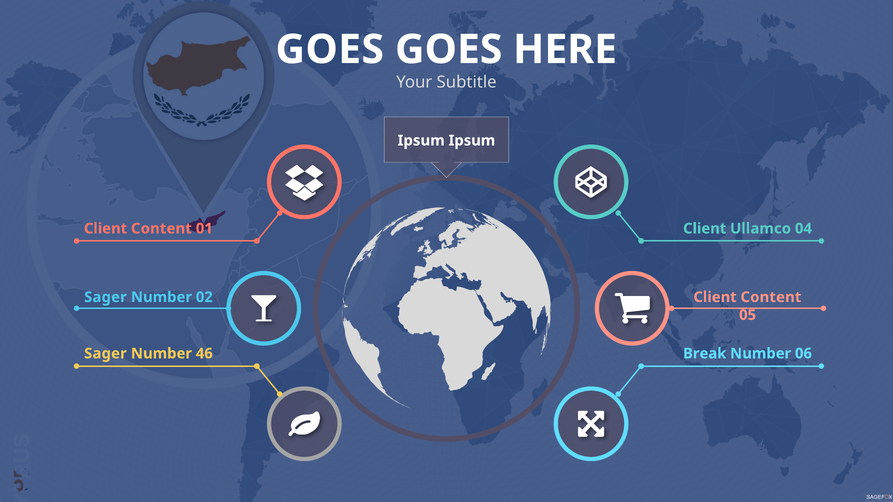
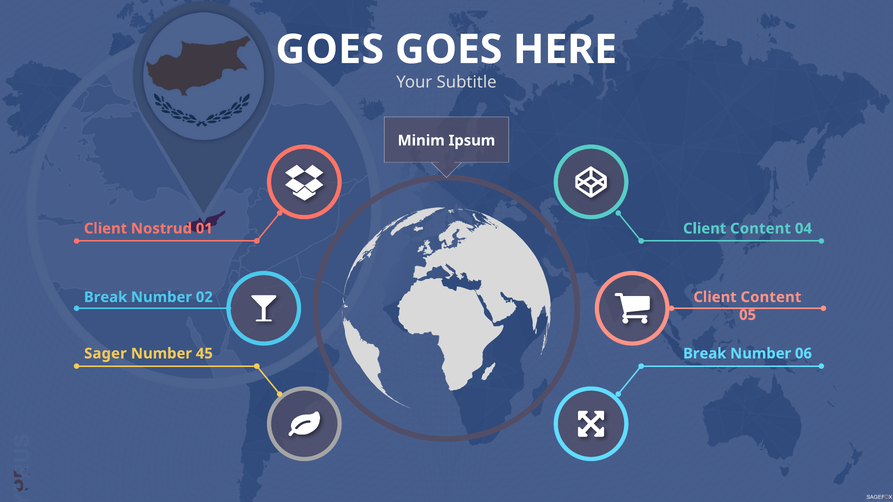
Ipsum: Ipsum -> Minim (421, 141)
Content: Content -> Nostrud (161, 229)
Ullamco: Ullamco -> Content (761, 229)
Sager: Sager -> Break (106, 297)
46: 46 -> 45 (204, 354)
